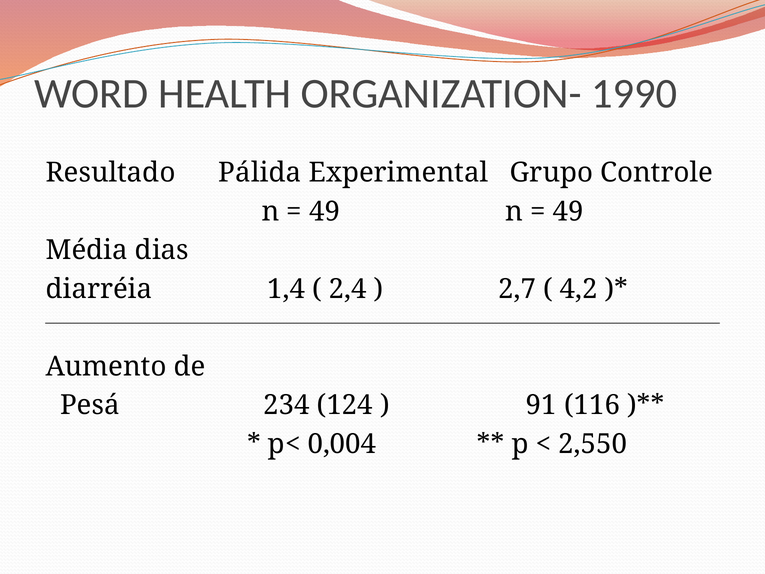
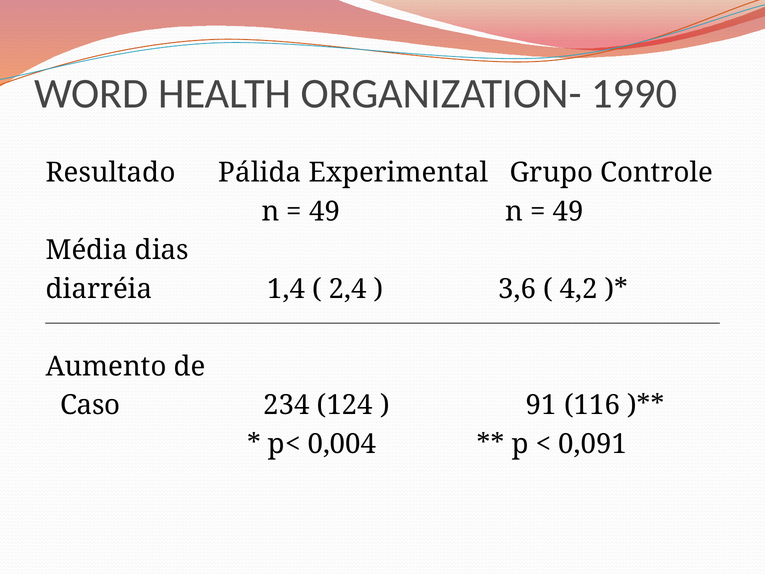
2,7: 2,7 -> 3,6 (517, 289)
Pesá: Pesá -> Caso (90, 405)
2,550: 2,550 -> 0,091 (593, 444)
